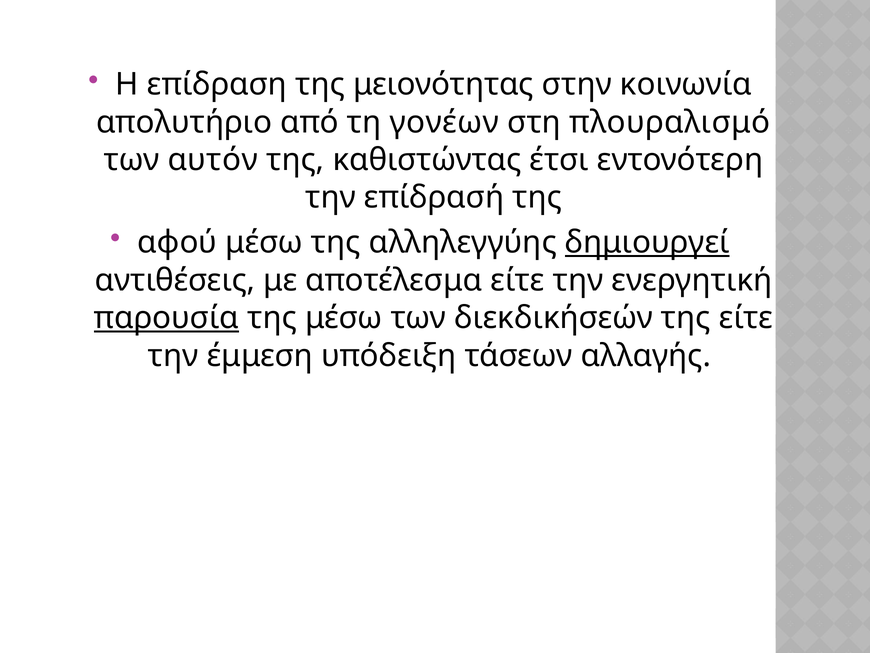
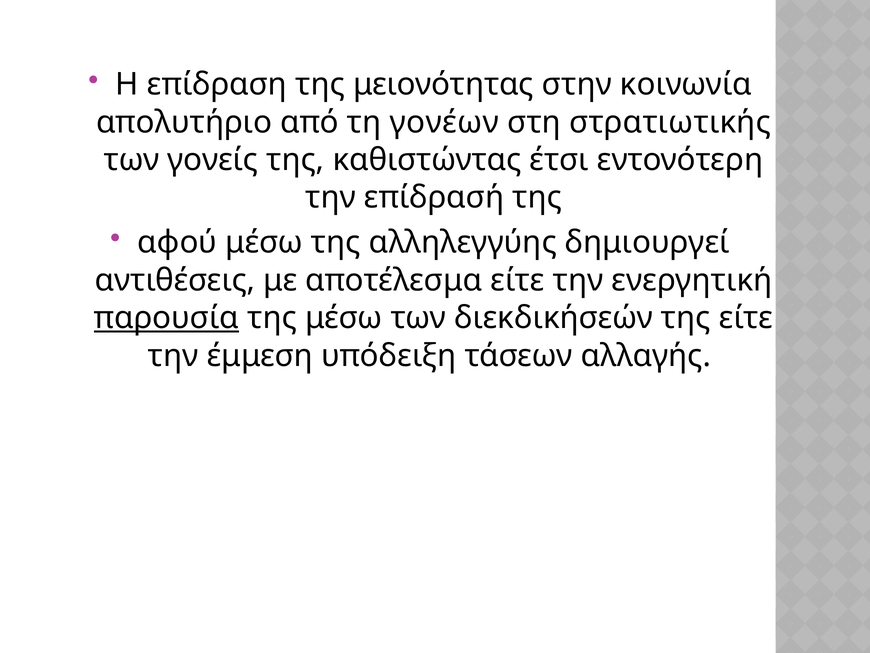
πλουραλισμό: πλουραλισμό -> στρατιωτικής (670, 122)
αυτόν: αυτόν -> γονείς (213, 160)
δημιουργεί underline: present -> none (647, 242)
